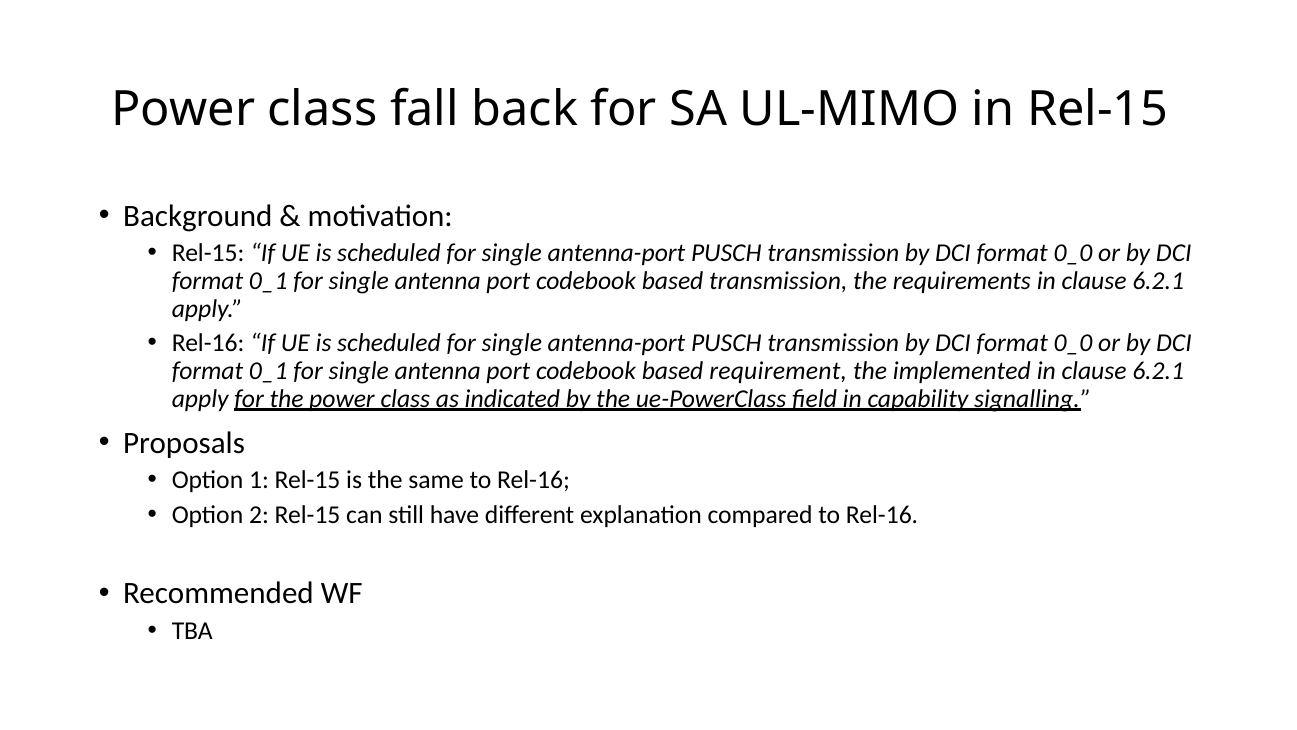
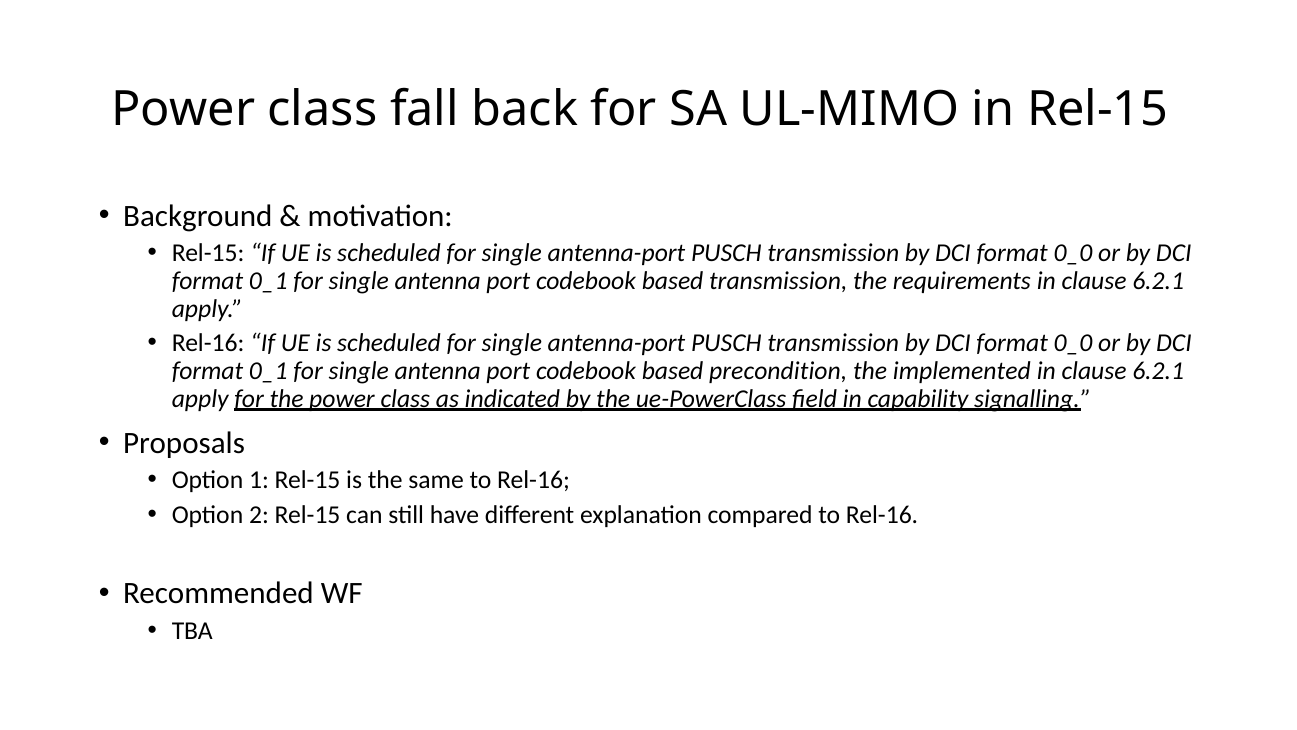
requirement: requirement -> precondition (778, 371)
